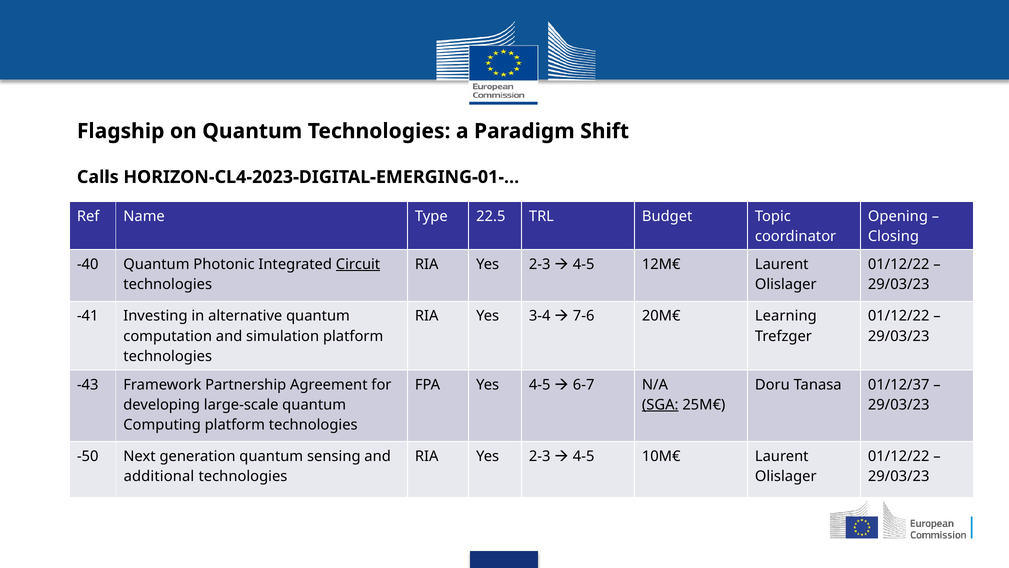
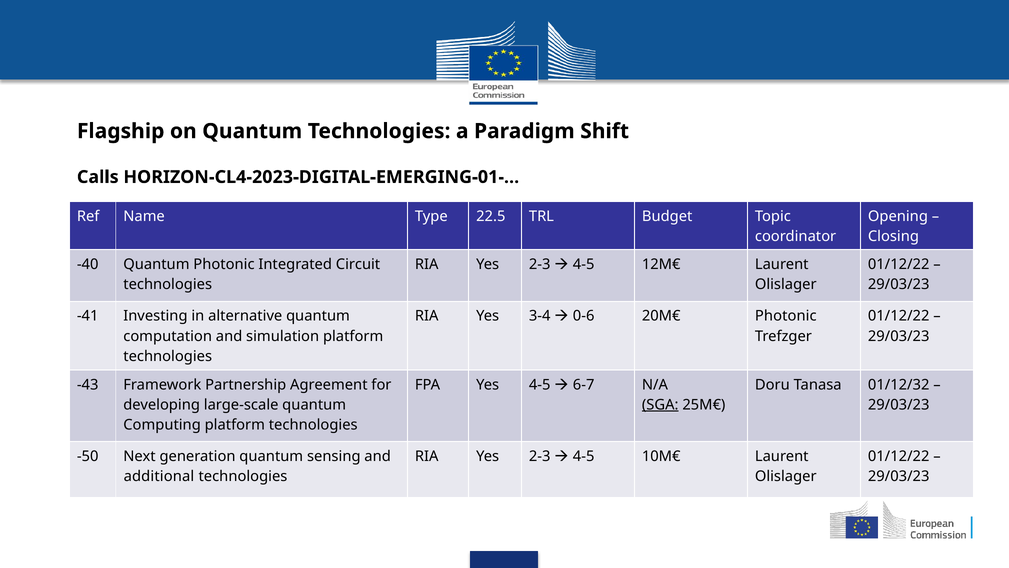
Circuit underline: present -> none (358, 264)
7-6: 7-6 -> 0-6 (584, 316)
20M€ Learning: Learning -> Photonic (786, 316)
01/12/37: 01/12/37 -> 01/12/32 (899, 384)
